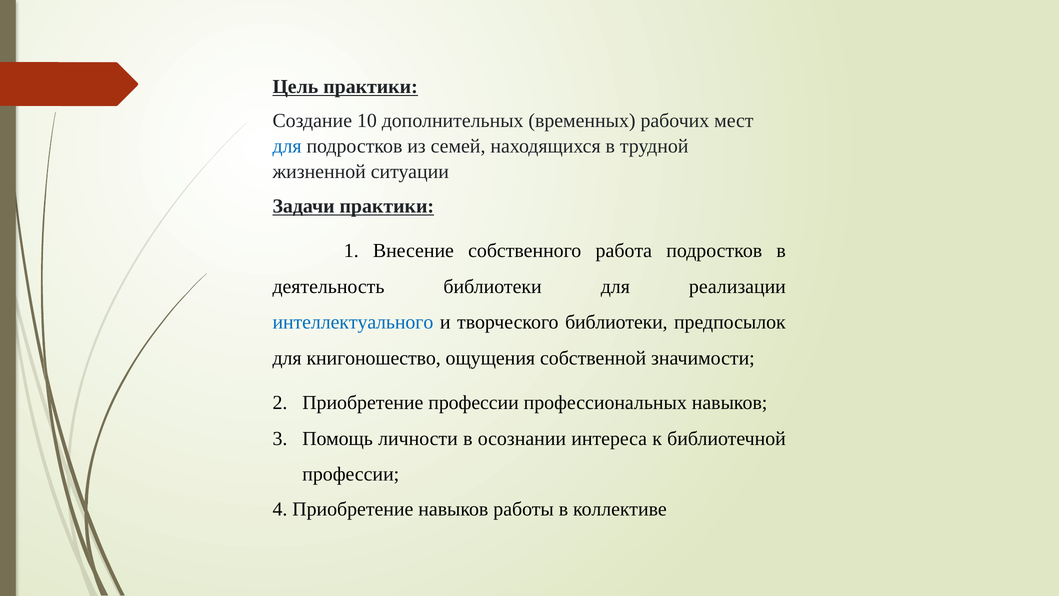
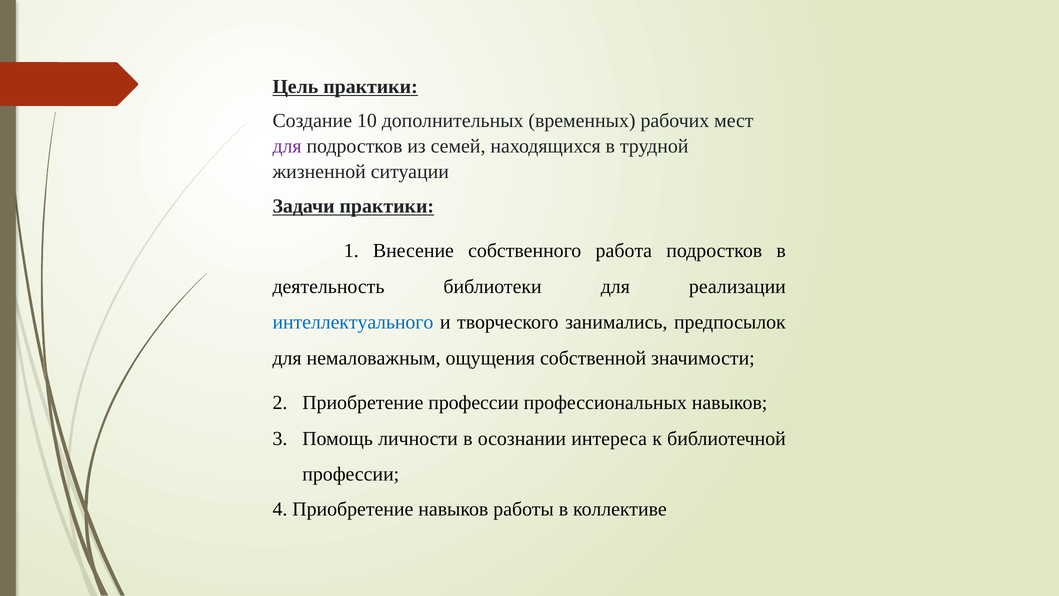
для colour: blue -> purple (287, 146)
творческого библиотеки: библиотеки -> занимались (616, 322)
книгоношество: книгоношество -> немаловажным (374, 358)
